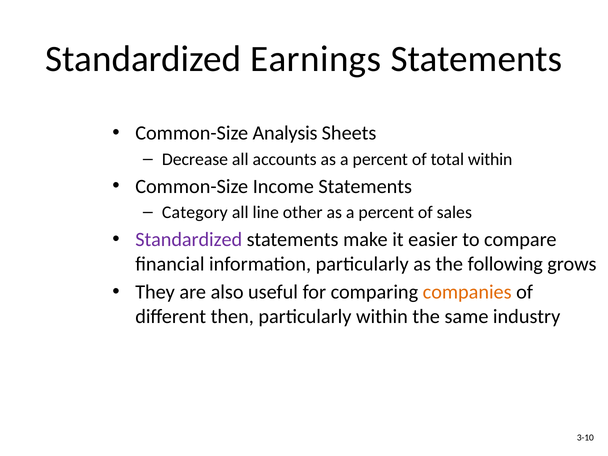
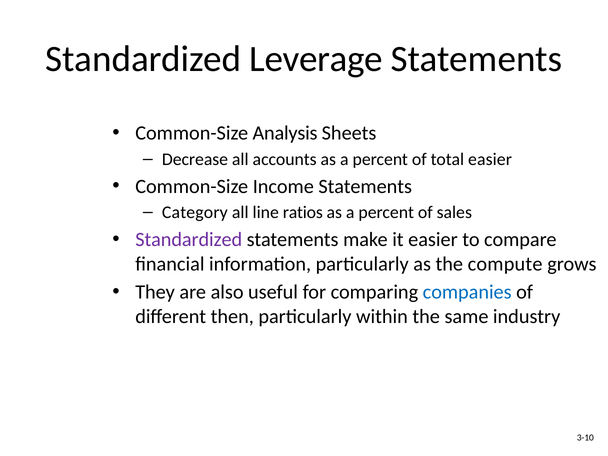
Earnings: Earnings -> Leverage (316, 59)
total within: within -> easier (490, 159)
other: other -> ratios (303, 212)
following: following -> compute (505, 264)
companies colour: orange -> blue (467, 292)
